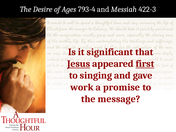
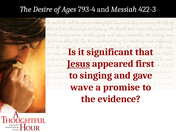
first underline: present -> none (145, 64)
work: work -> wave (82, 87)
message: message -> evidence (119, 99)
